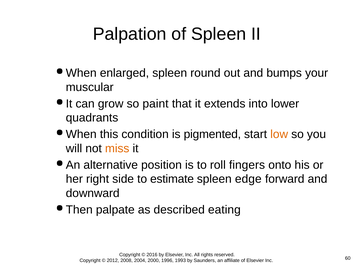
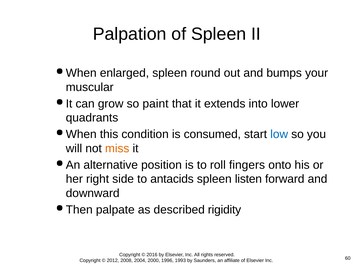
pigmented: pigmented -> consumed (212, 135)
low colour: orange -> blue (279, 135)
estimate: estimate -> antacids (172, 179)
edge: edge -> listen (248, 179)
eating: eating -> rigidity (225, 210)
